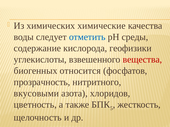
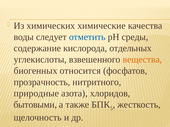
геофизики: геофизики -> отдельных (131, 48)
вещества colour: red -> orange (142, 60)
вкусовыми: вкусовыми -> природные (36, 94)
цветность: цветность -> бытовыми (35, 105)
